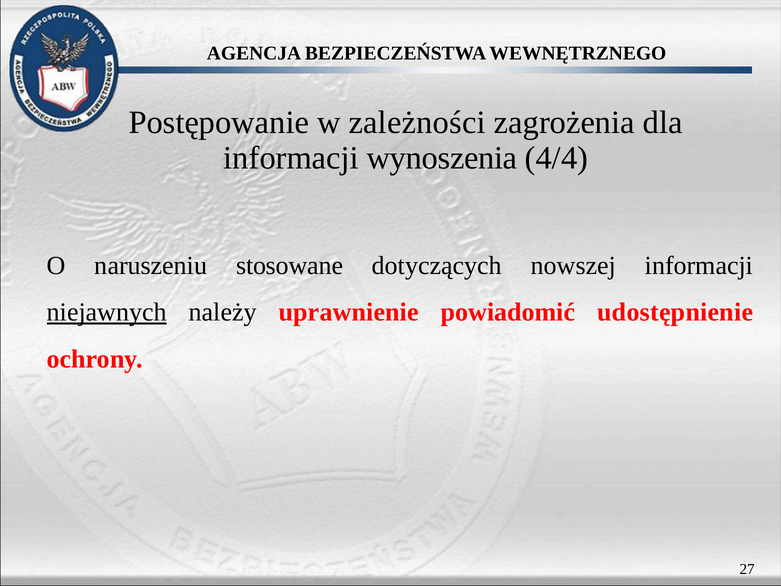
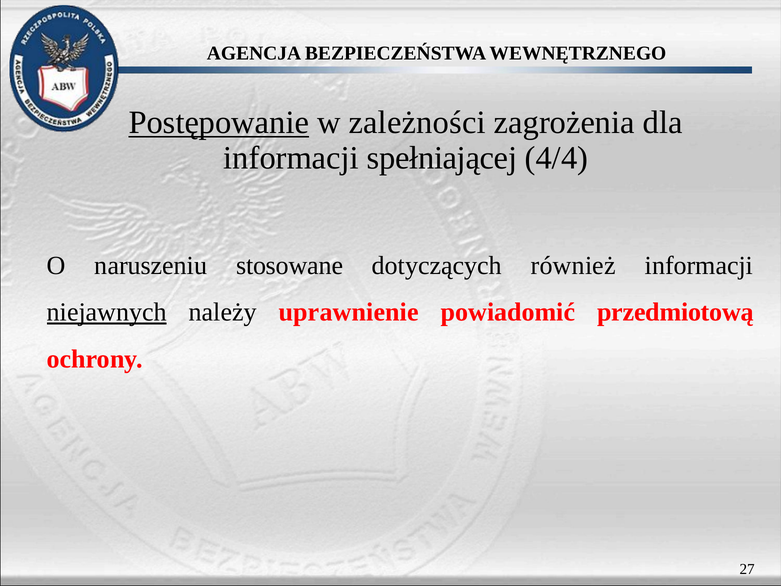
Postępowanie underline: none -> present (219, 123)
wynoszenia: wynoszenia -> spełniającej (442, 158)
nowszej: nowszej -> również (573, 265)
udostępnienie: udostępnienie -> przedmiotową (675, 312)
